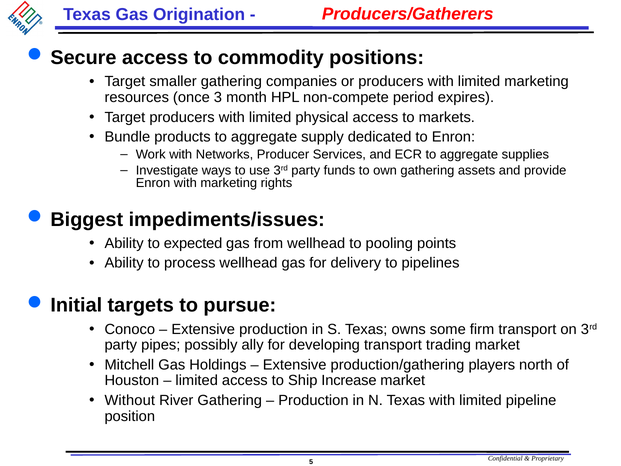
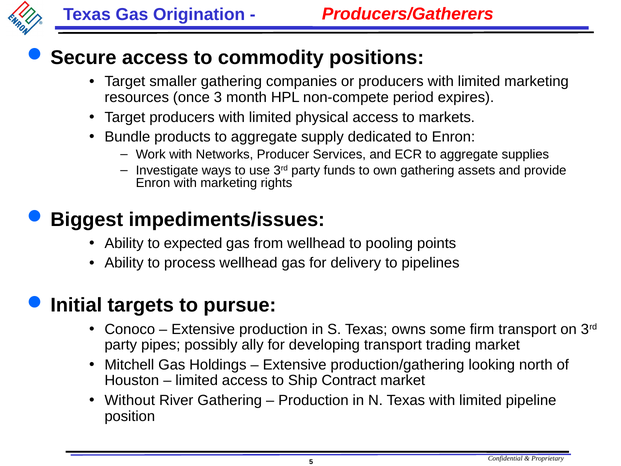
players: players -> looking (492, 365)
Increase: Increase -> Contract (349, 380)
